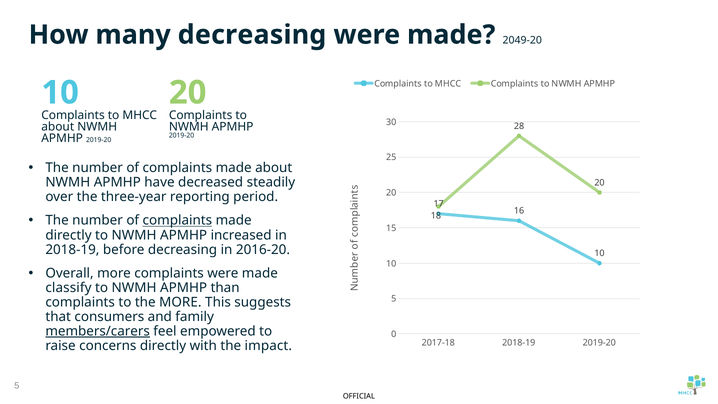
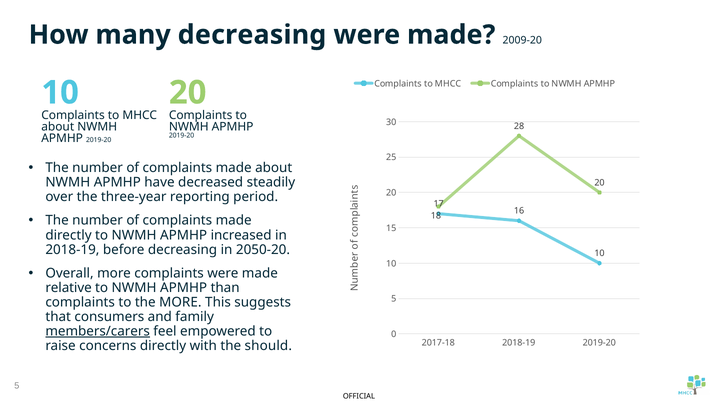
2049-20: 2049-20 -> 2009-20 (522, 40)
complaints underline: present -> none (177, 220)
2016-20: 2016-20 -> 2050-20 (263, 250)
classify: classify -> relative (69, 288)
impact: impact -> should (268, 346)
